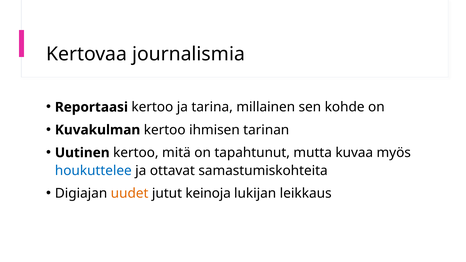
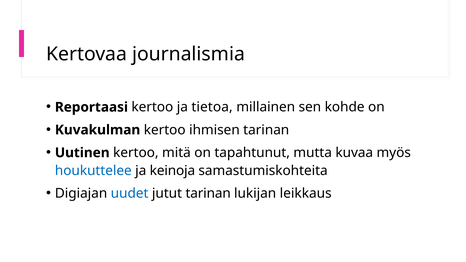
tarina: tarina -> tietoa (212, 107)
ottavat: ottavat -> keinoja (172, 171)
uudet colour: orange -> blue (130, 194)
jutut keinoja: keinoja -> tarinan (208, 194)
